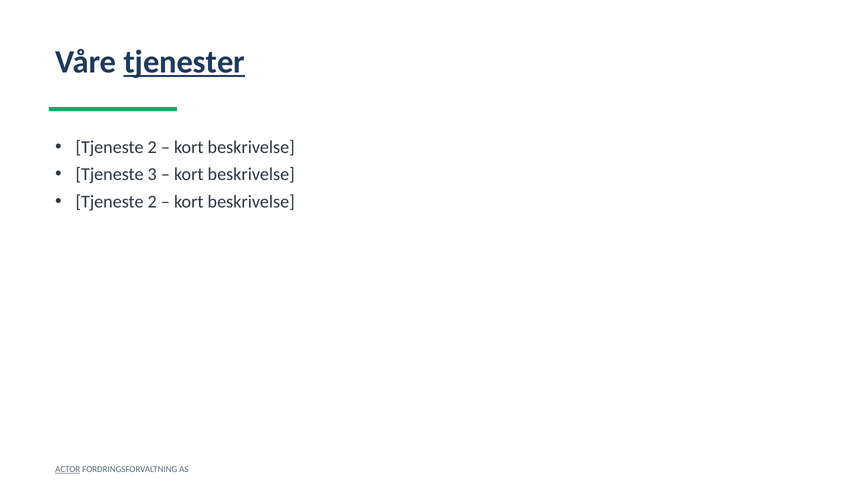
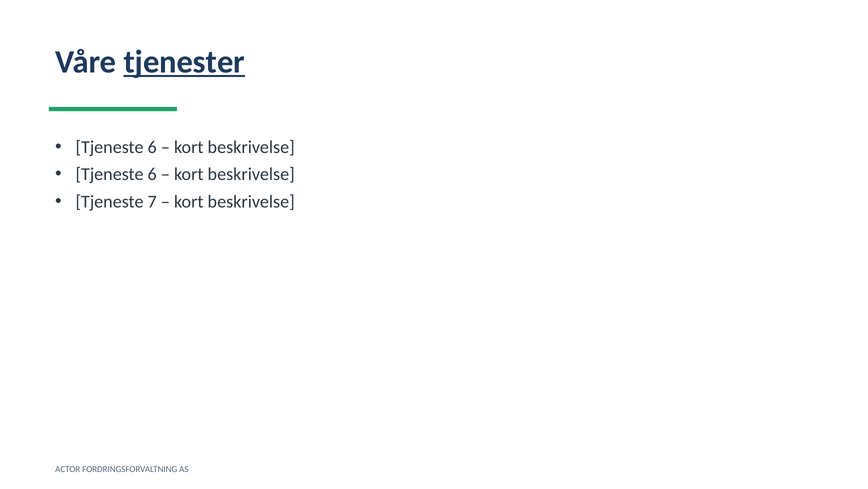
2: 2 -> 6 (152, 147)
3: 3 -> 6 (152, 174)
2: 2 -> 7 (152, 201)
ACTOR underline: present -> none (68, 468)
